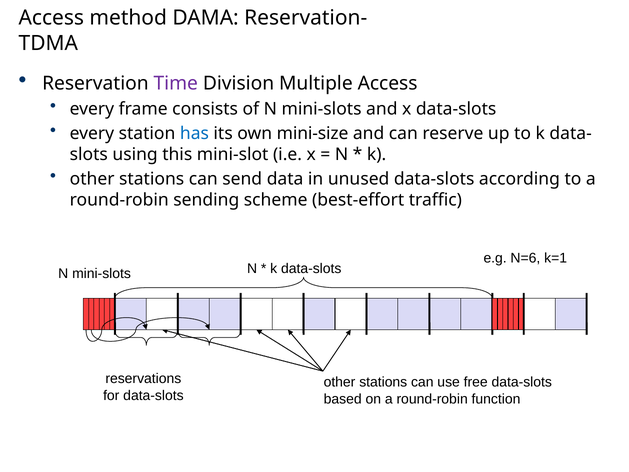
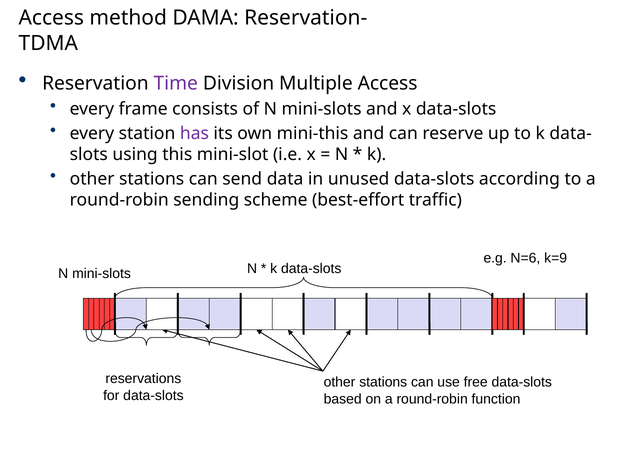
has colour: blue -> purple (194, 133)
mini-size: mini-size -> mini-this (313, 133)
k=1: k=1 -> k=9 (556, 258)
